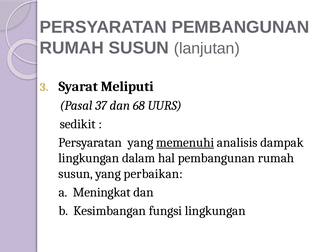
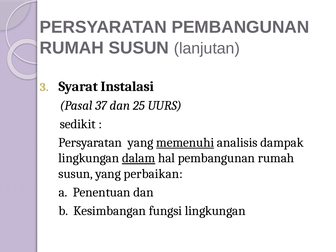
Meliputi: Meliputi -> Instalasi (127, 87)
68: 68 -> 25 (139, 106)
dalam underline: none -> present (139, 158)
Meningkat: Meningkat -> Penentuan (102, 192)
